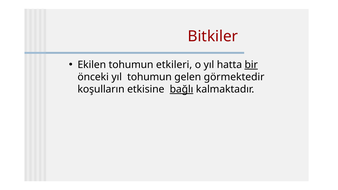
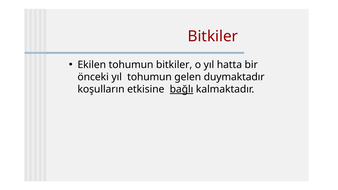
tohumun etkileri: etkileri -> bitkiler (174, 65)
bir underline: present -> none (251, 65)
görmektedir: görmektedir -> duymaktadır (234, 77)
